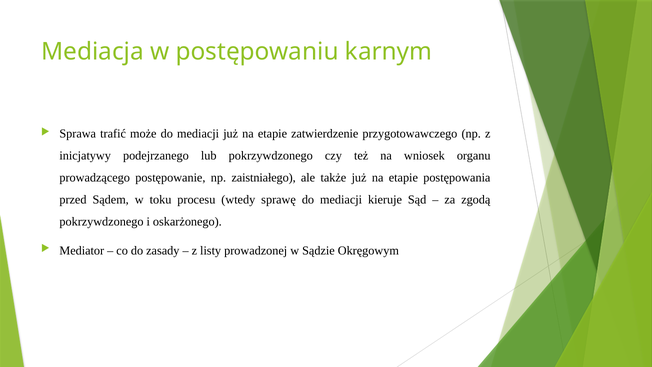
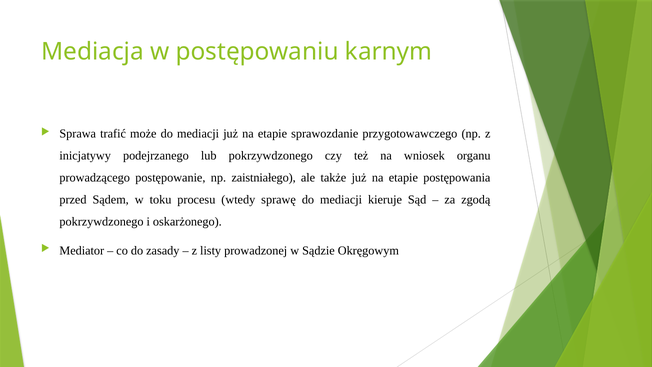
zatwierdzenie: zatwierdzenie -> sprawozdanie (325, 134)
